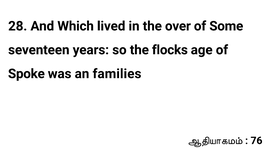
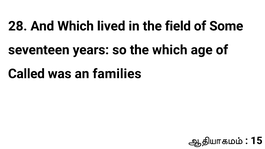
over: over -> field (178, 26)
the flocks: flocks -> which (170, 50)
Spoke: Spoke -> Called (26, 74)
76: 76 -> 15 (256, 141)
